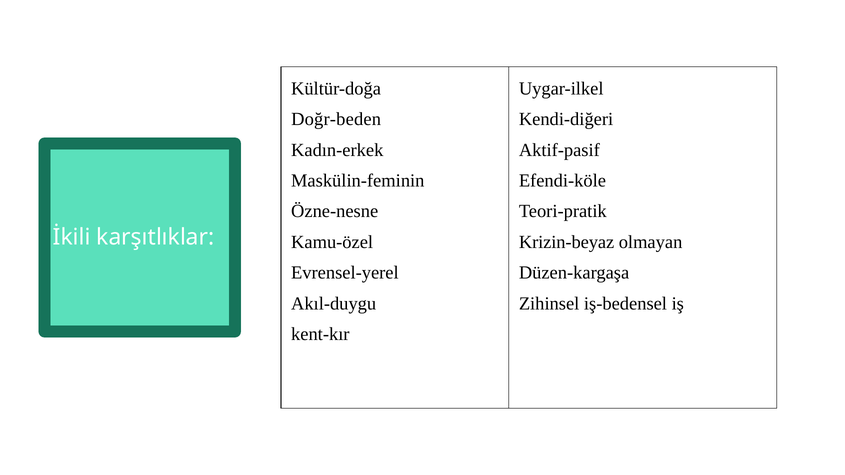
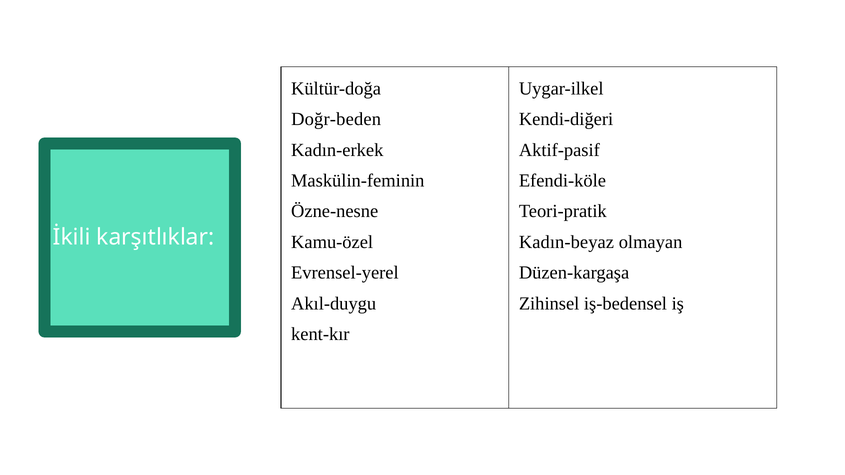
Krizin-beyaz: Krizin-beyaz -> Kadın-beyaz (566, 242)
